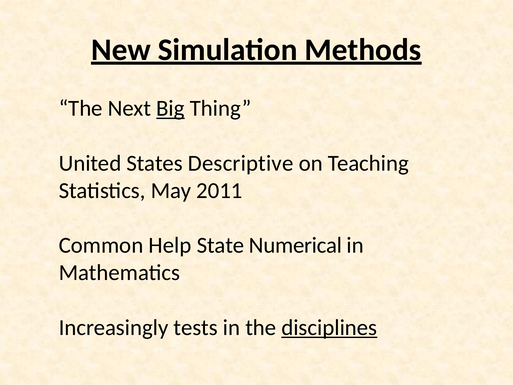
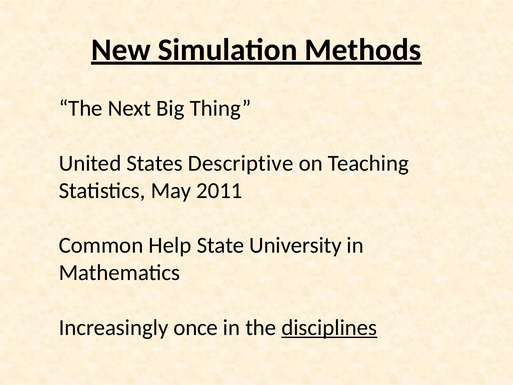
Big underline: present -> none (170, 108)
Numerical: Numerical -> University (295, 245)
tests: tests -> once (196, 327)
